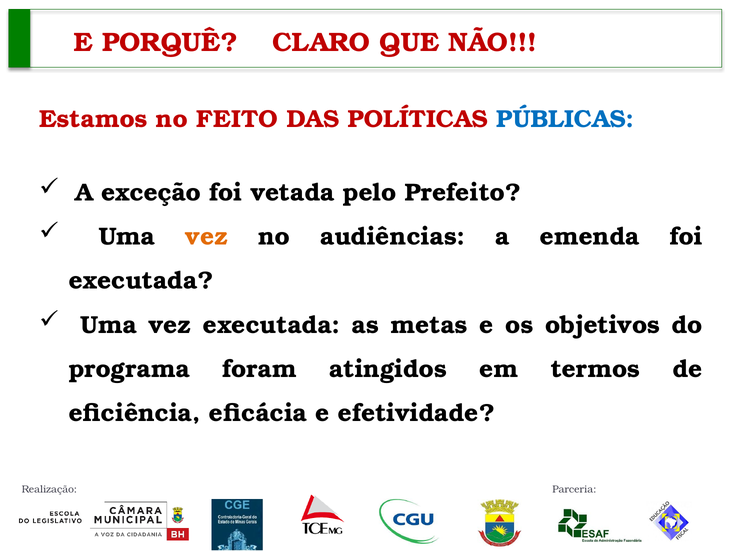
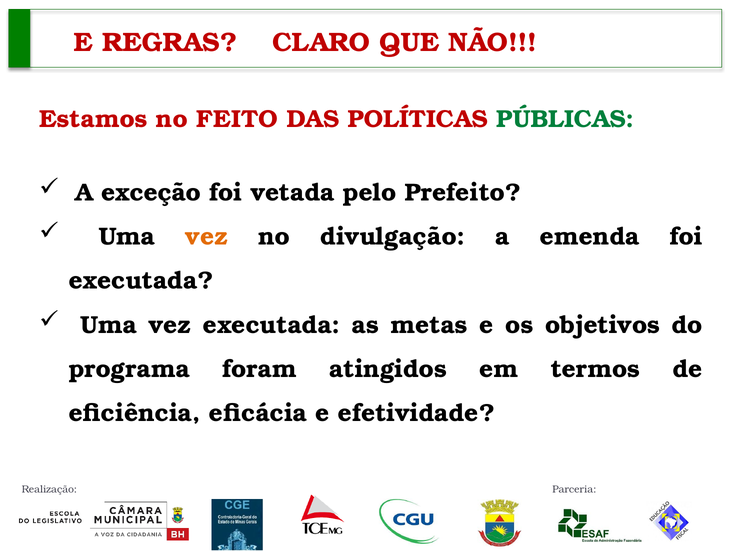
PORQUÊ: PORQUÊ -> REGRAS (170, 42)
PÚBLICAS colour: blue -> green (565, 119)
audiências: audiências -> divulgação (393, 237)
